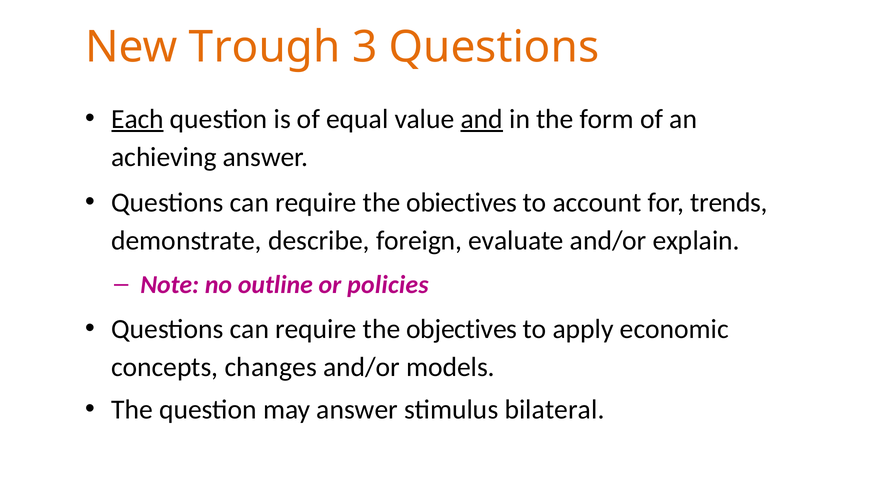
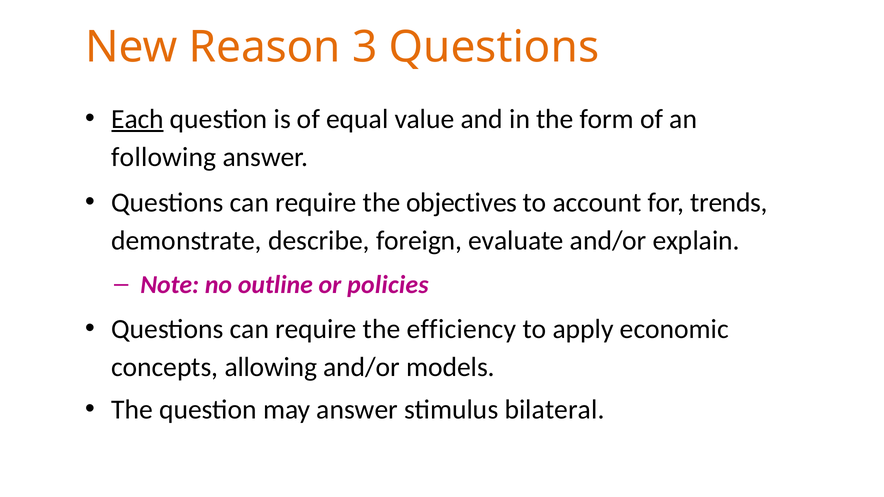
Trough: Trough -> Reason (265, 47)
and underline: present -> none (482, 119)
achieving: achieving -> following (164, 157)
obiectives: obiectives -> objectives (462, 203)
objectives: objectives -> efficiency (461, 329)
changes: changes -> allowing (271, 367)
